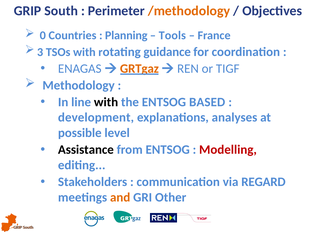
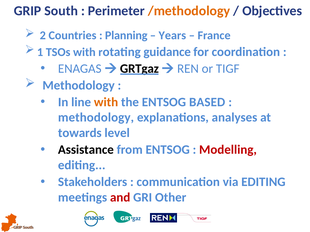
0: 0 -> 2 (43, 36)
Tools: Tools -> Years (172, 36)
3: 3 -> 1 (40, 52)
GRTgaz colour: orange -> black (139, 69)
with colour: black -> orange (106, 102)
development: development -> methodology (96, 118)
possible: possible -> towards (80, 133)
via REGARD: REGARD -> EDITING (263, 182)
and colour: orange -> red (120, 198)
